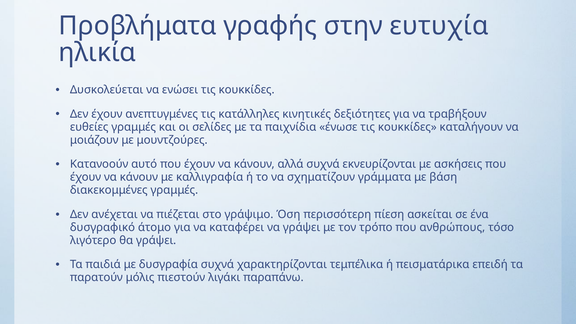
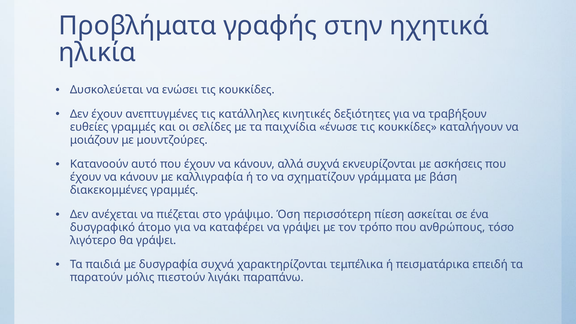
ευτυχία: ευτυχία -> ηχητικά (439, 26)
